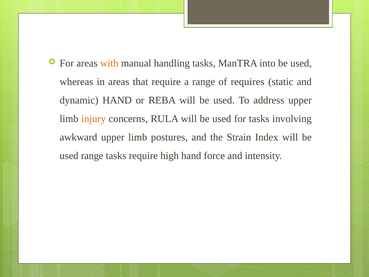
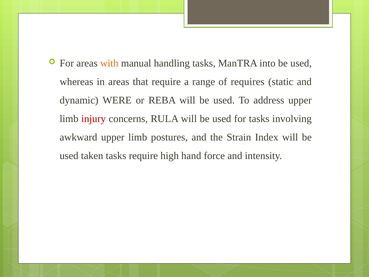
dynamic HAND: HAND -> WERE (117, 100)
injury colour: orange -> red (94, 119)
used range: range -> taken (92, 156)
